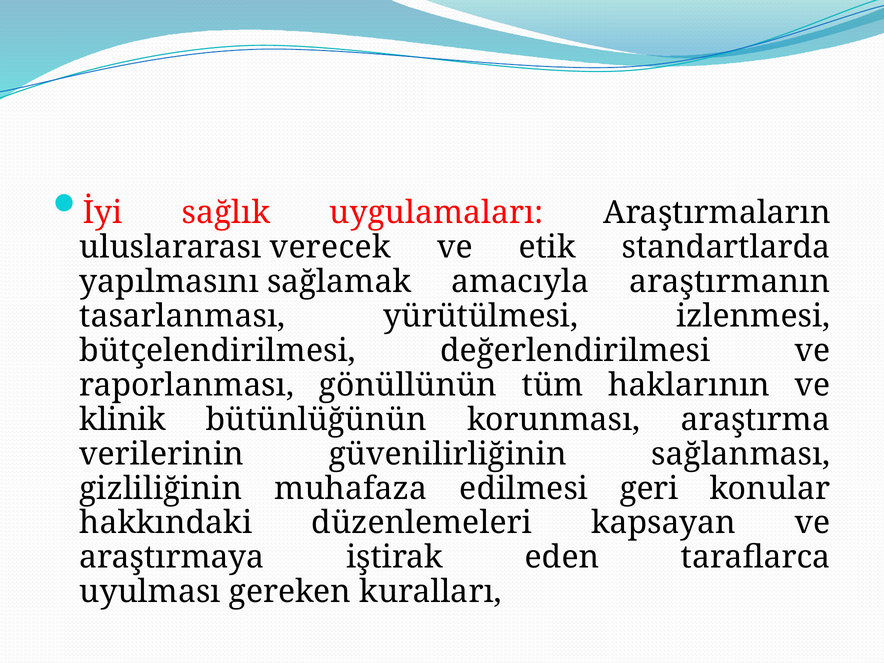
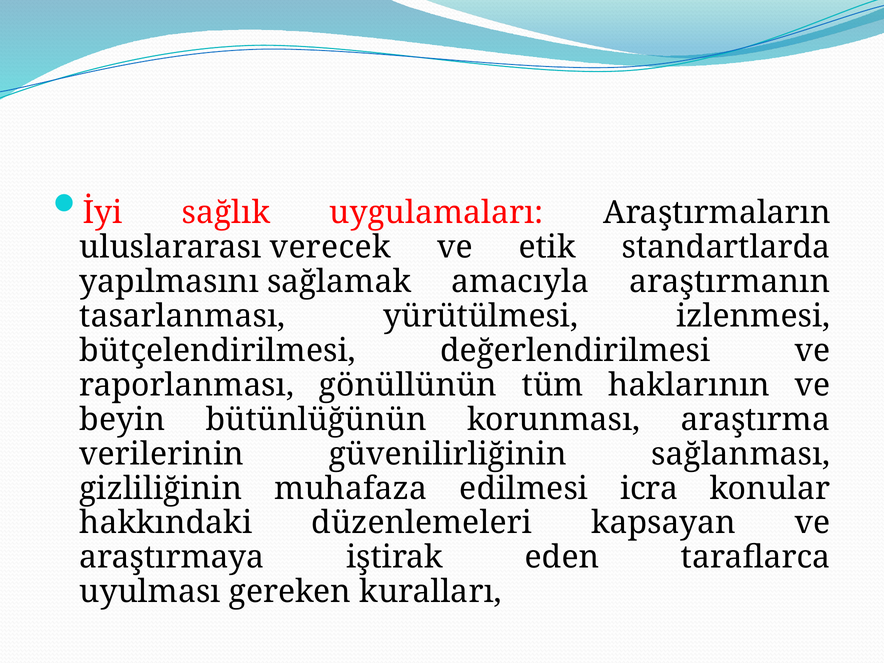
klinik: klinik -> beyin (122, 420)
geri: geri -> icra (649, 488)
